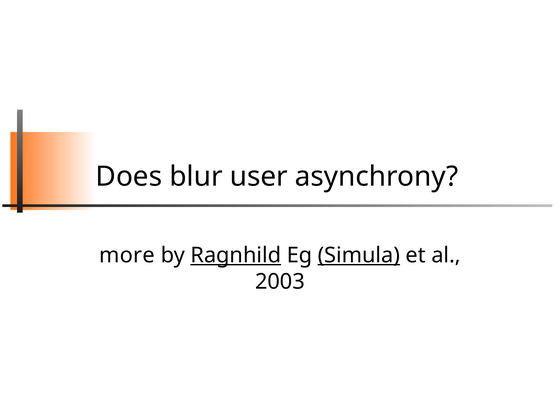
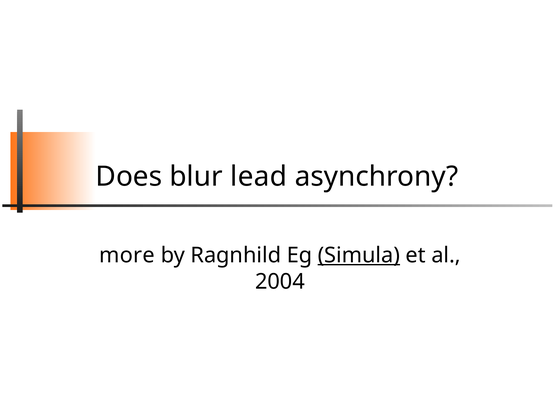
user: user -> lead (259, 177)
Ragnhild underline: present -> none (236, 255)
2003: 2003 -> 2004 (280, 282)
